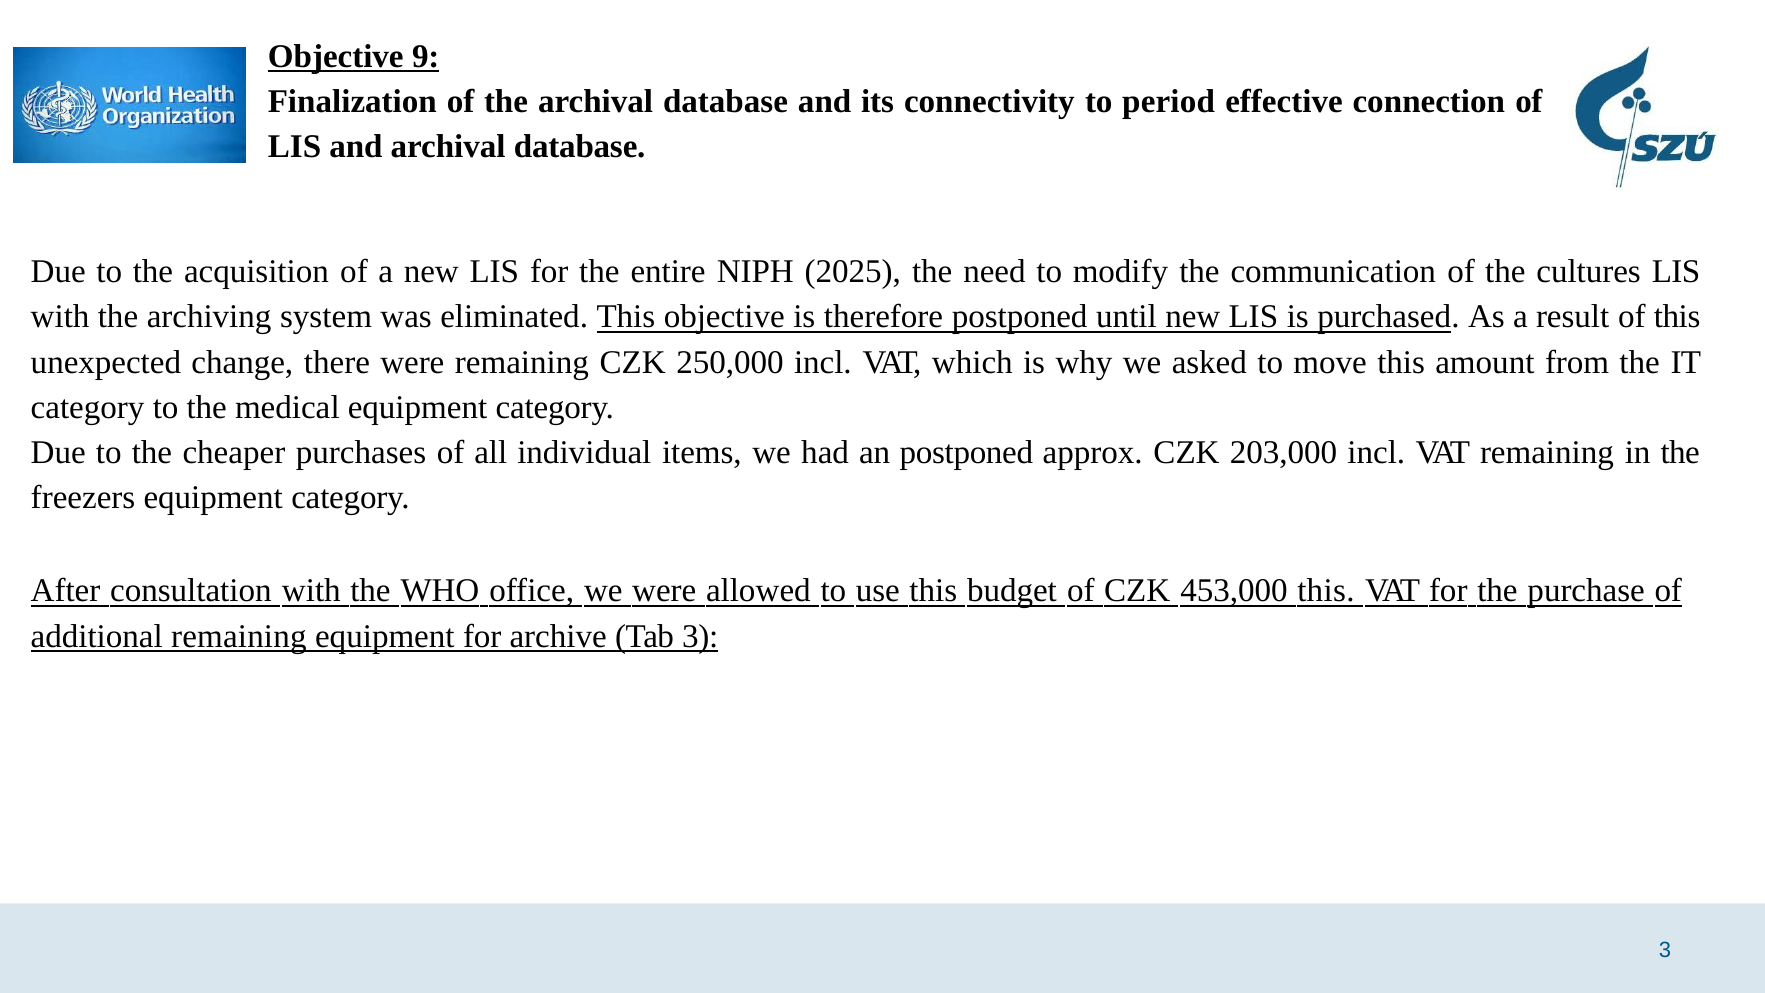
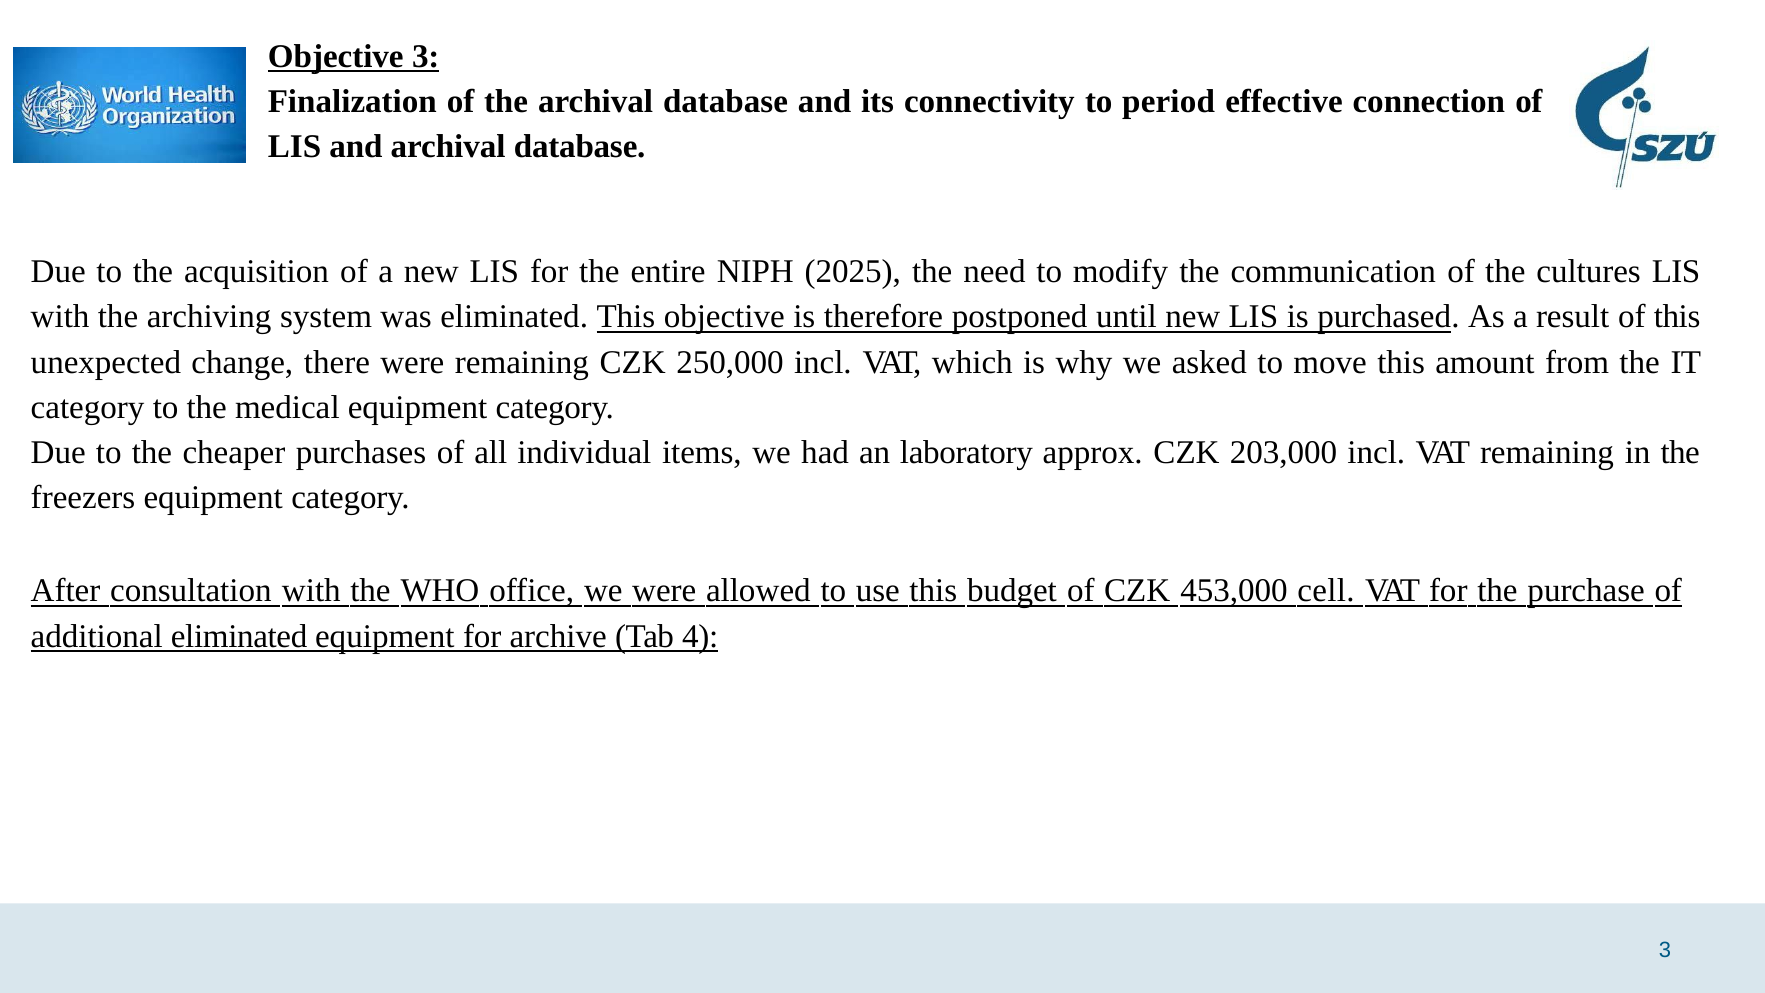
Objective 9: 9 -> 3 (426, 56)
an postponed: postponed -> laboratory (966, 453)
453,000 this: this -> cell (1326, 591)
additional remaining: remaining -> eliminated (239, 637)
Tab 3: 3 -> 4 (700, 637)
